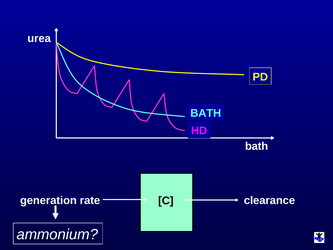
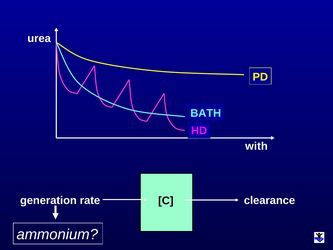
bath: bath -> with (256, 146)
